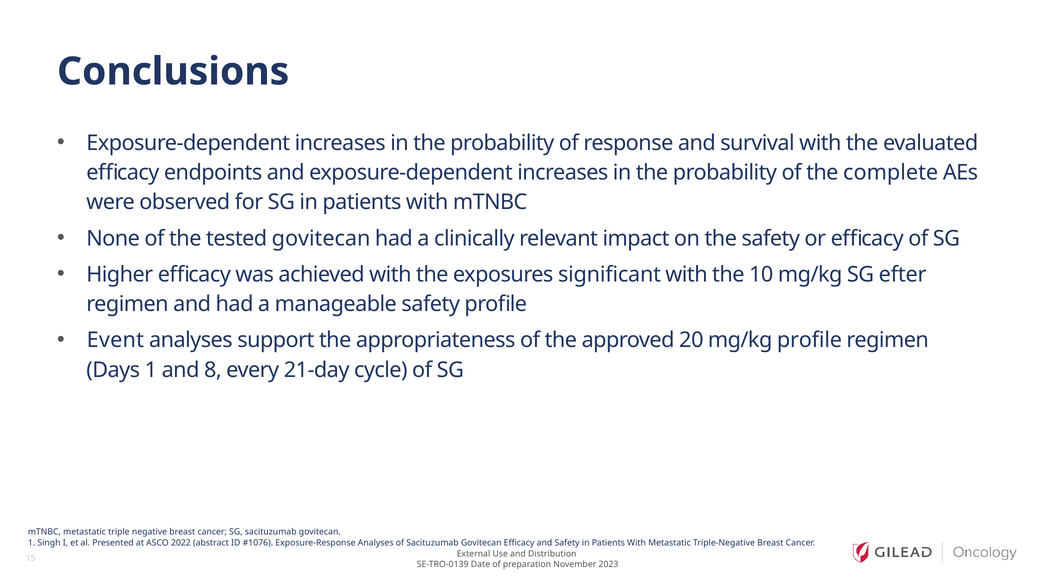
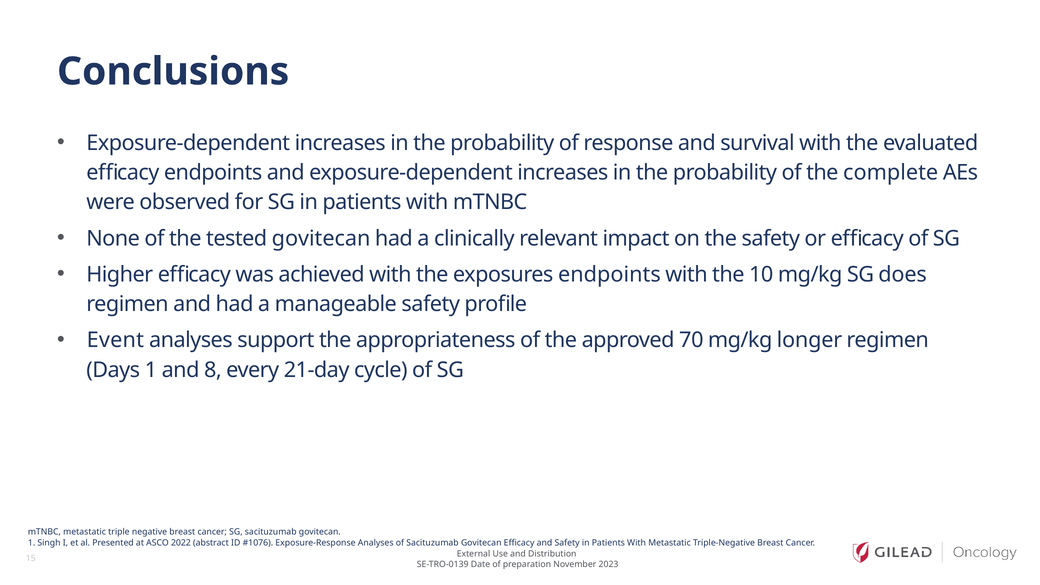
exposures significant: significant -> endpoints (609, 275)
efter: efter -> does (903, 275)
20: 20 -> 70 (691, 340)
mg/kg profile: profile -> longer (809, 340)
